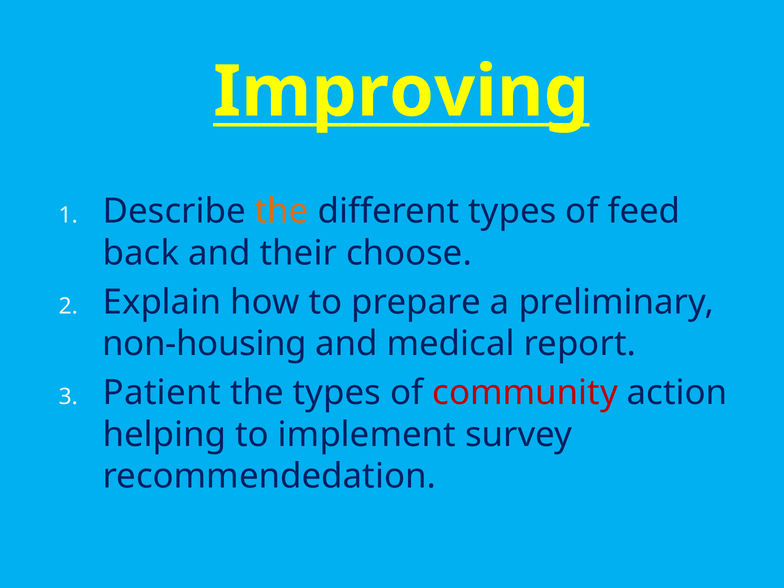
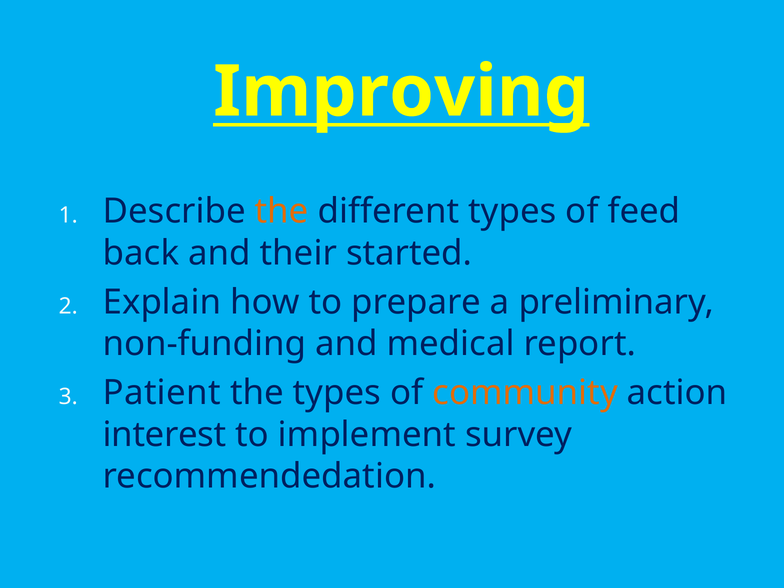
choose: choose -> started (409, 253)
non-housing: non-housing -> non-funding (204, 344)
community colour: red -> orange (525, 393)
helping: helping -> interest (165, 435)
